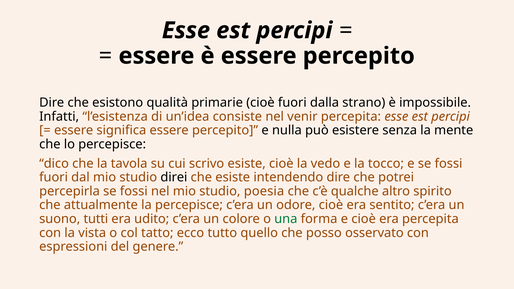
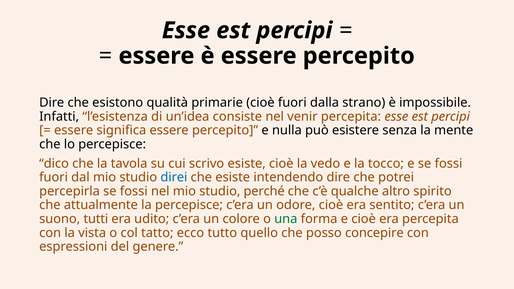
direi colour: black -> blue (174, 177)
poesia: poesia -> perché (264, 191)
osservato: osservato -> concepire (374, 233)
